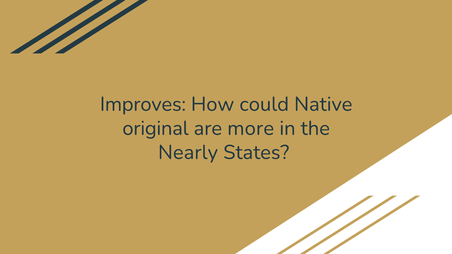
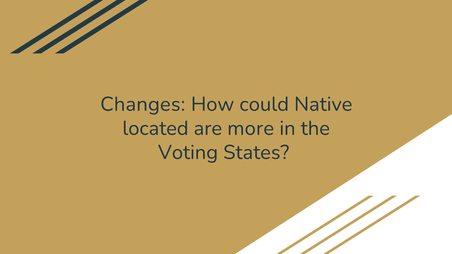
Improves: Improves -> Changes (143, 104)
original: original -> located (155, 128)
Nearly: Nearly -> Voting (188, 152)
